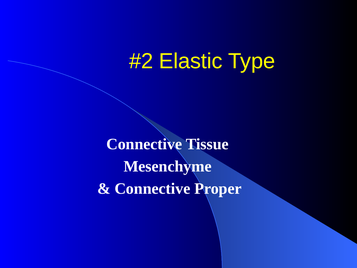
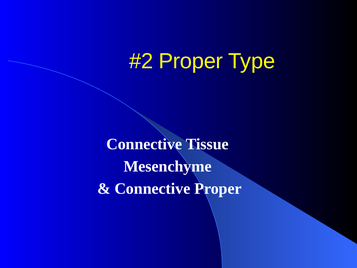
Elastic: Elastic -> Proper (191, 61)
